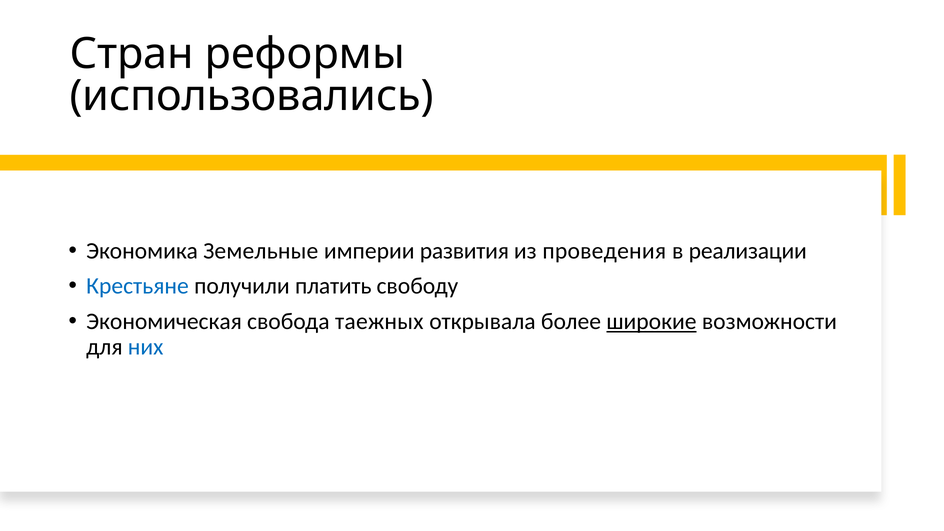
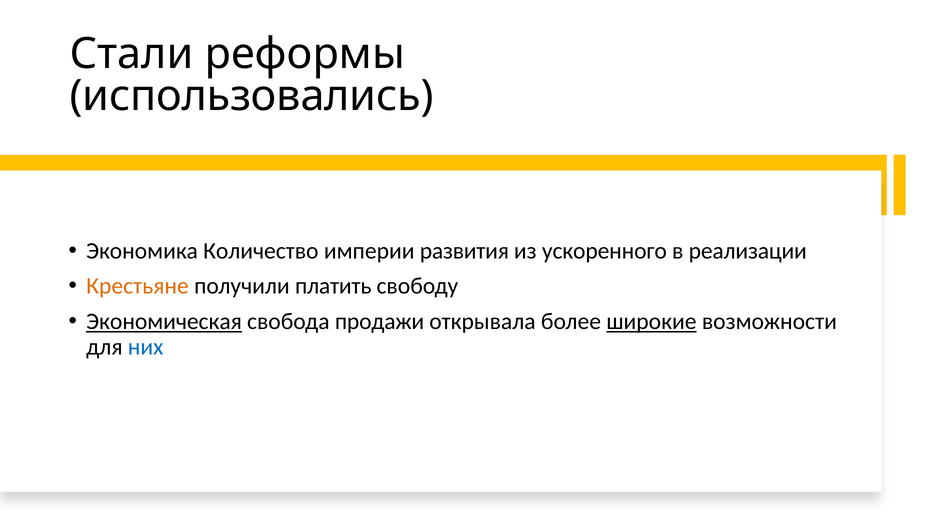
Стран: Стран -> Стали (132, 54)
Земельные: Земельные -> Количество (261, 251)
проведения: проведения -> ускоренного (604, 251)
Крестьяне colour: blue -> orange (138, 286)
Экономическая underline: none -> present (164, 321)
таежных: таежных -> продажи (380, 321)
